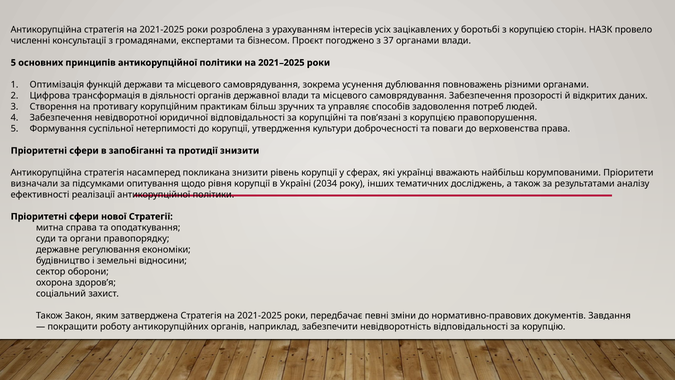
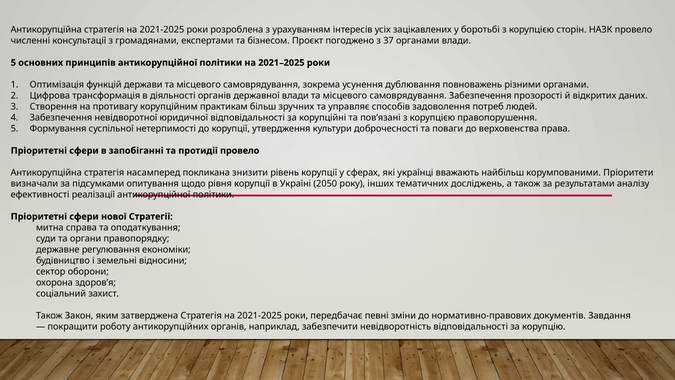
протидії знизити: знизити -> провело (240, 151)
2034: 2034 -> 2050 (325, 183)
